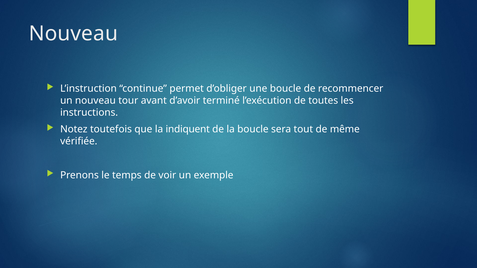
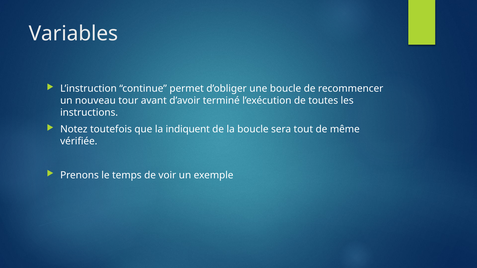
Nouveau: Nouveau -> Variables (73, 33)
